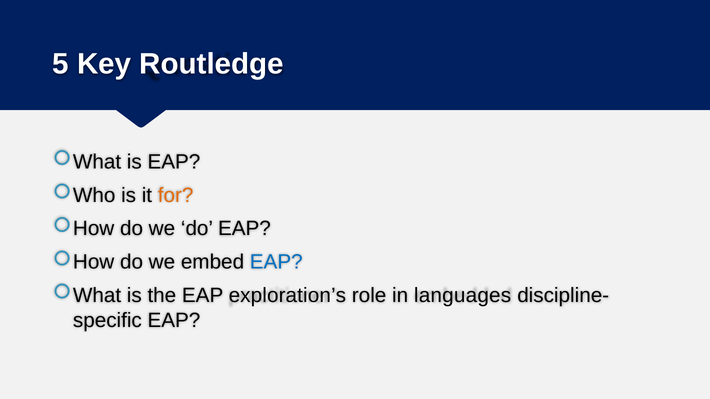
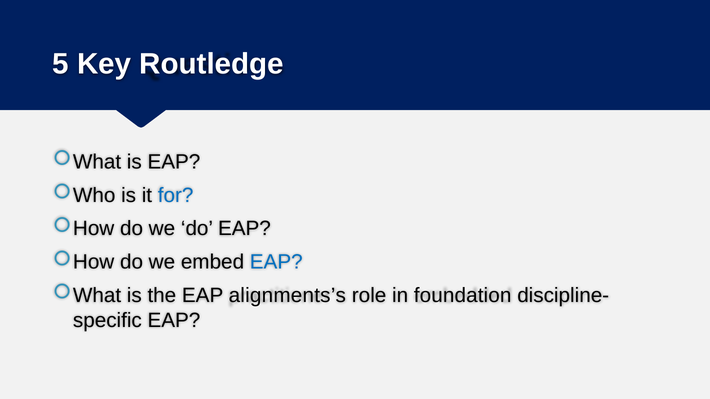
for colour: orange -> blue (176, 195)
exploration’s: exploration’s -> alignments’s (287, 296)
languages: languages -> foundation (463, 296)
